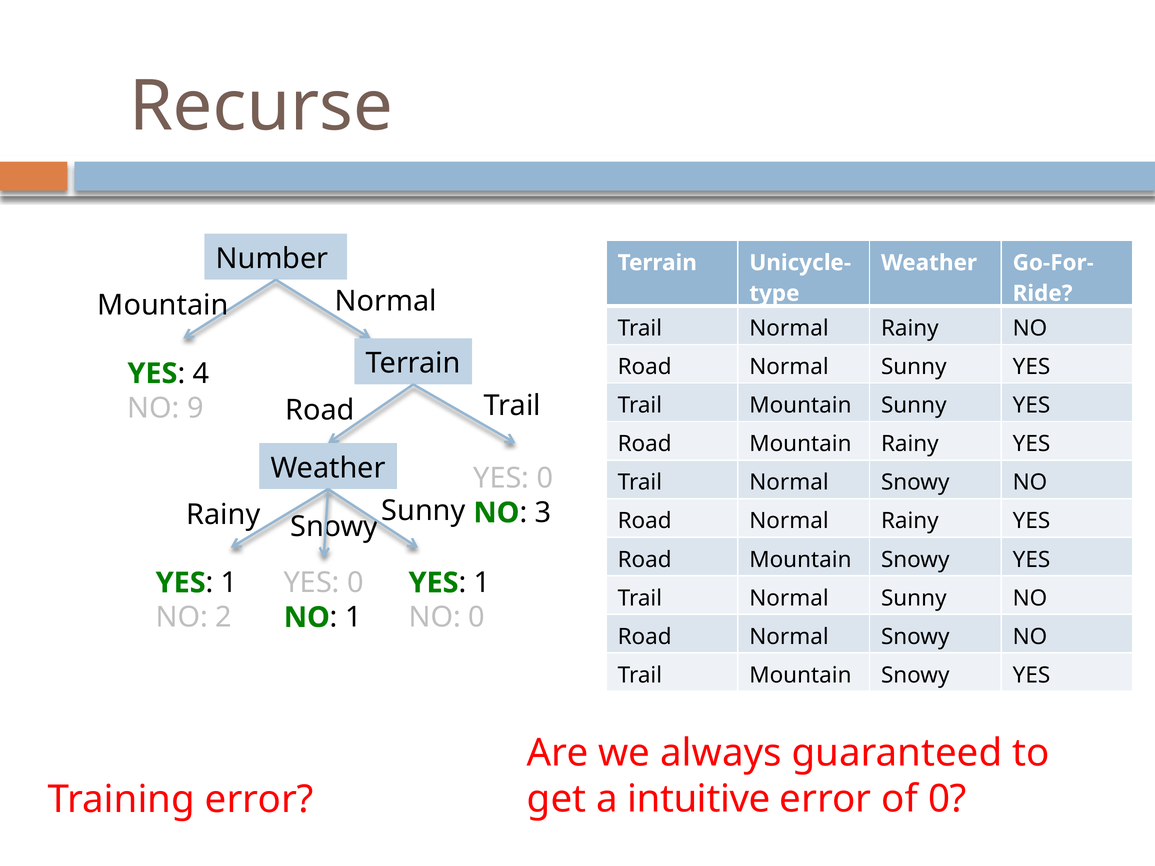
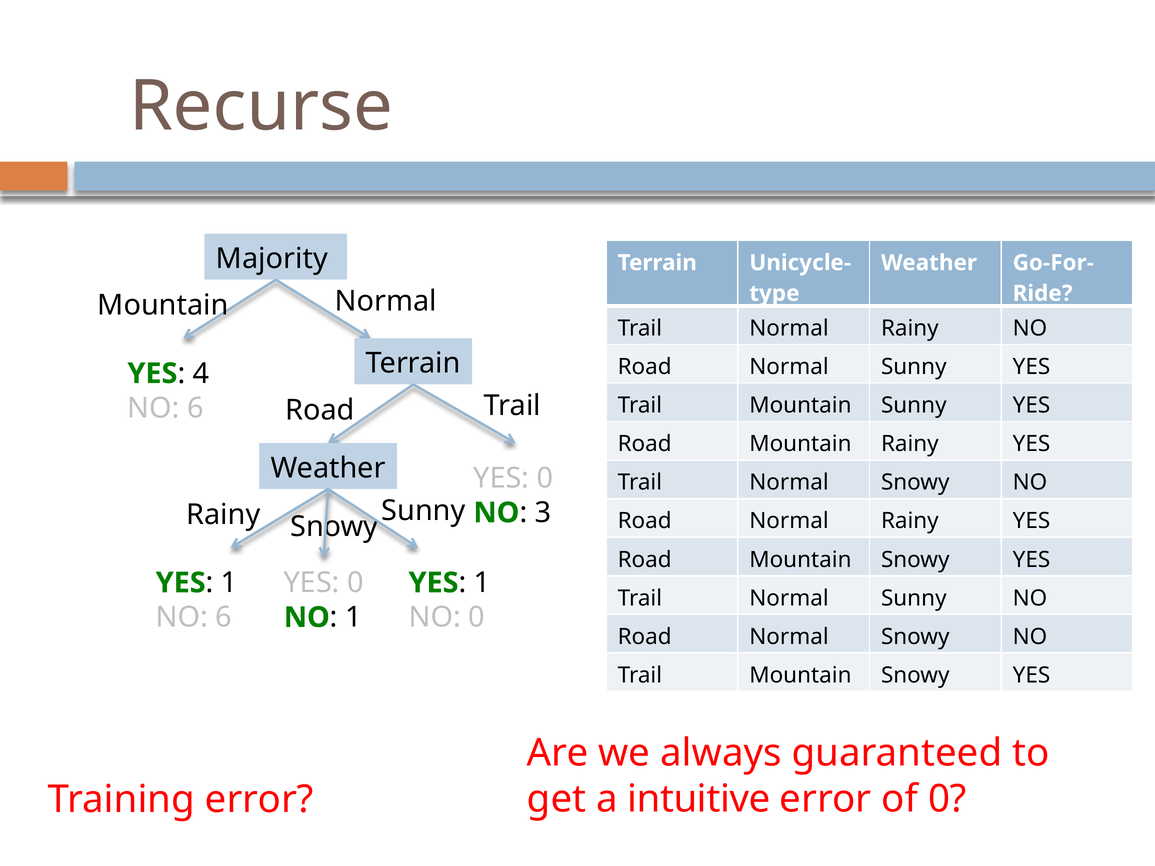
Number: Number -> Majority (272, 259)
9: 9 -> 6 (195, 408)
2: 2 -> 6 (224, 618)
